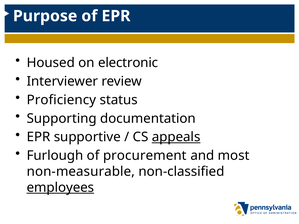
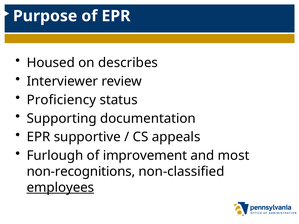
electronic: electronic -> describes (128, 63)
appeals underline: present -> none (176, 137)
procurement: procurement -> improvement (145, 156)
non-measurable: non-measurable -> non-recognitions (81, 172)
